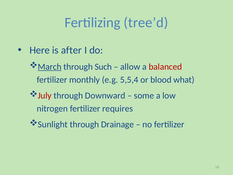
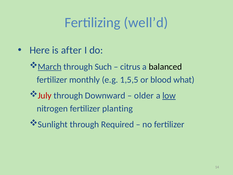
tree’d: tree’d -> well’d (146, 23)
allow: allow -> citrus (130, 67)
balanced colour: red -> black (165, 67)
5,5,4: 5,5,4 -> 1,5,5 (129, 80)
some: some -> older (144, 95)
low underline: none -> present (169, 95)
requires: requires -> planting (118, 108)
Drainage: Drainage -> Required (118, 124)
